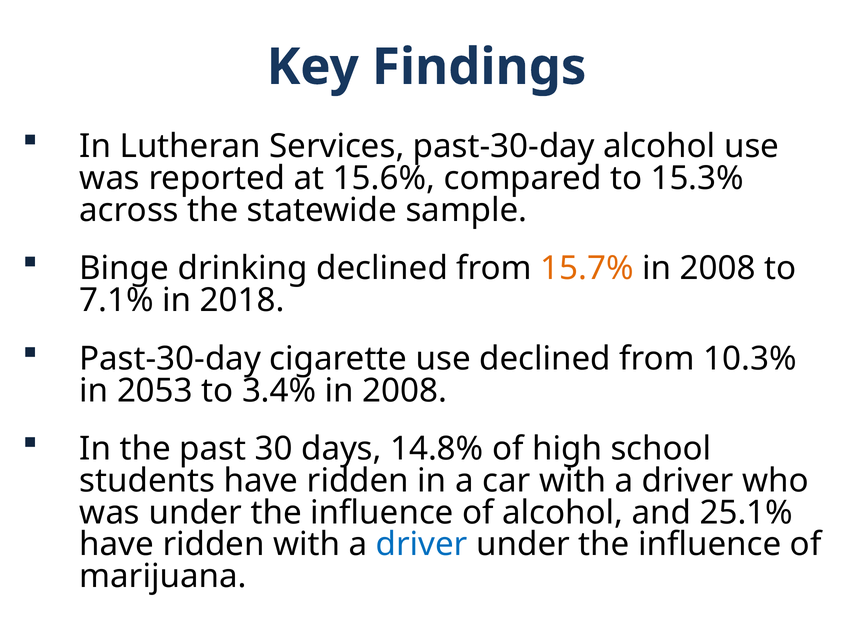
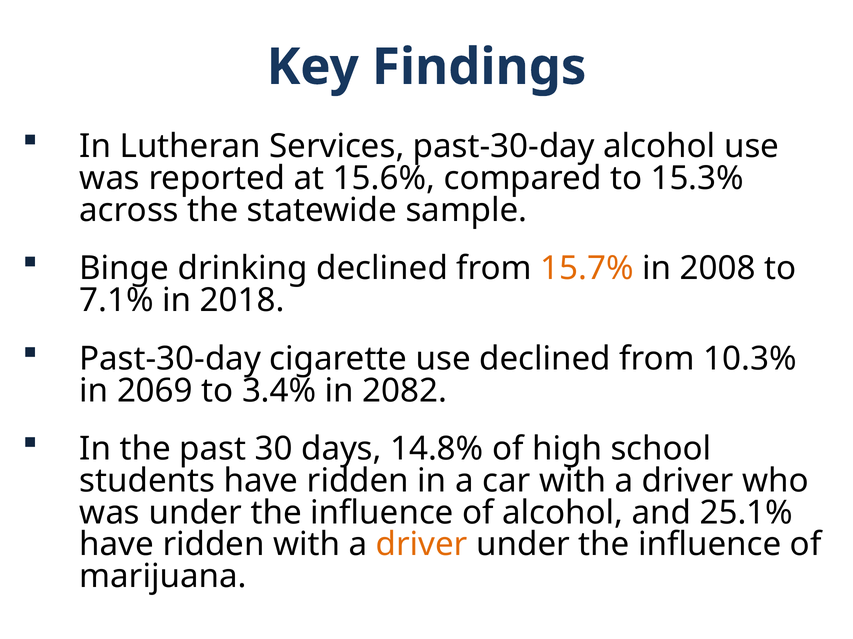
2053: 2053 -> 2069 (155, 391)
3.4% in 2008: 2008 -> 2082 (405, 391)
driver colour: blue -> orange (422, 545)
